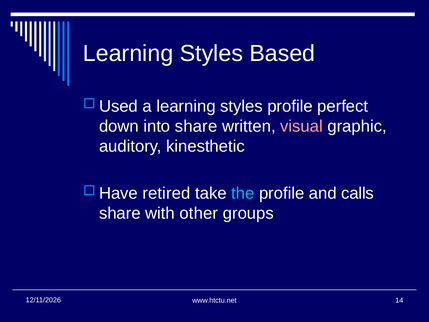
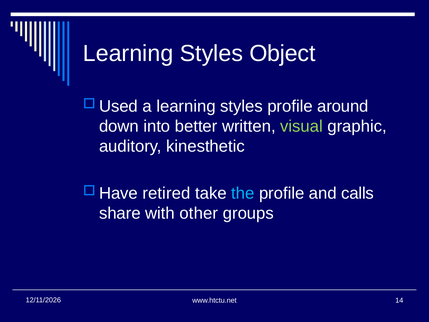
Based: Based -> Object (282, 53)
perfect: perfect -> around (343, 106)
into share: share -> better (196, 126)
visual colour: pink -> light green (302, 126)
